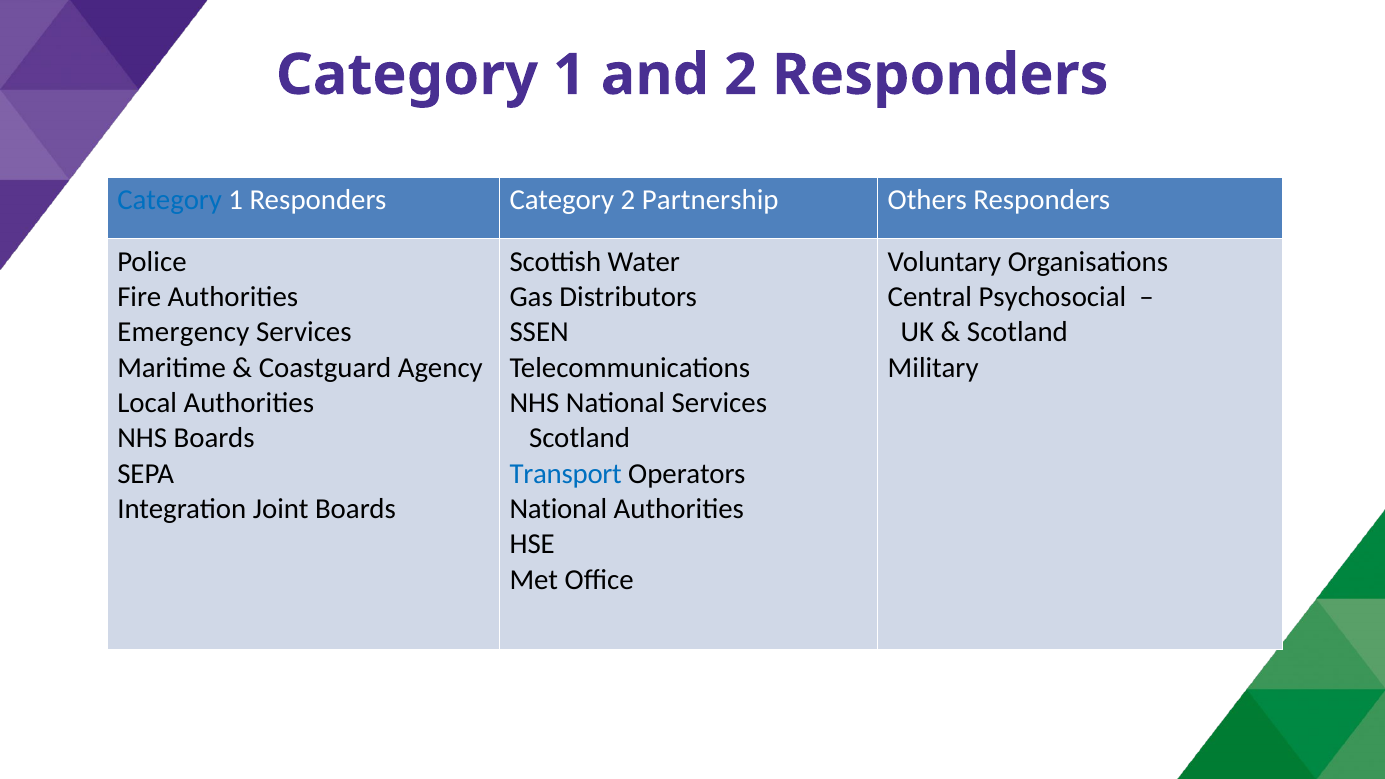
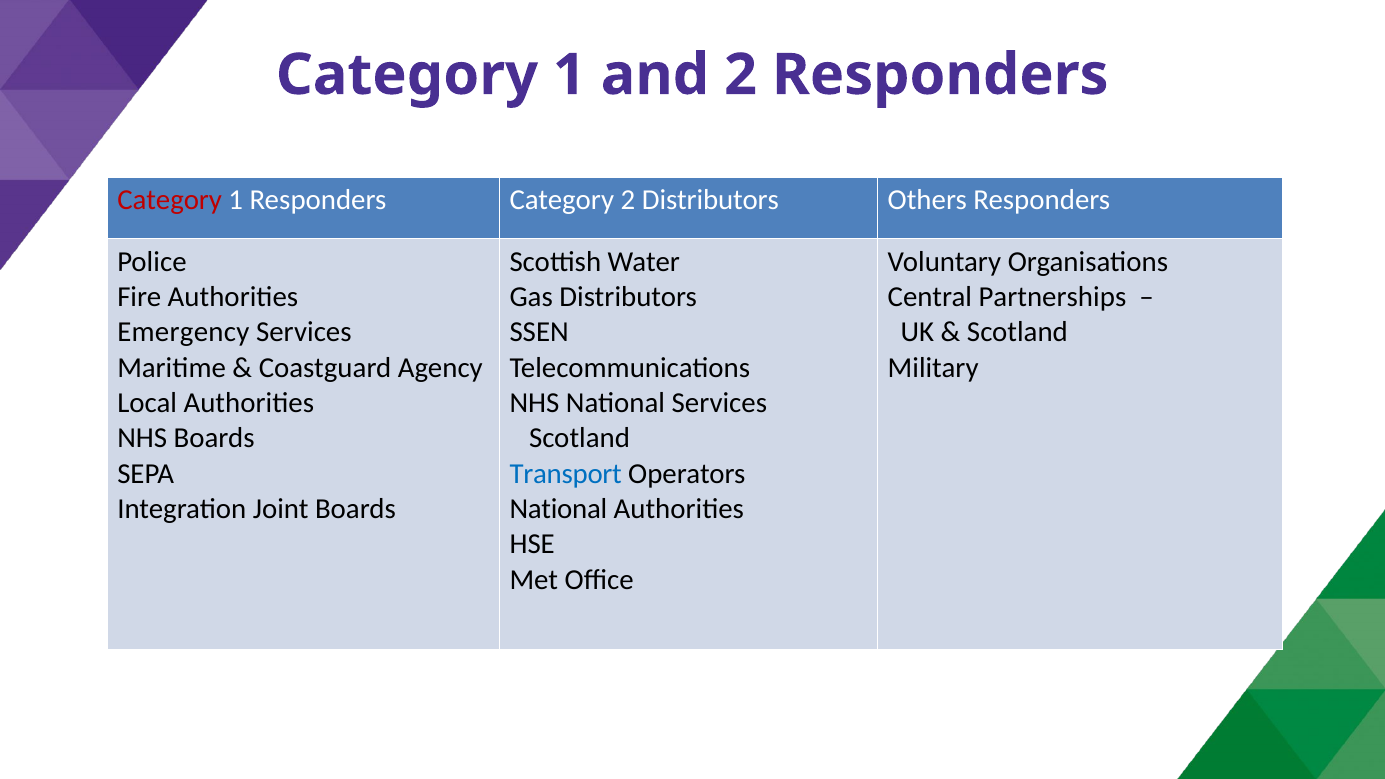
Category colour: blue -> red (170, 200)
2 Partnership: Partnership -> Distributors (710, 200)
Psychosocial: Psychosocial -> Partnerships (1052, 297)
